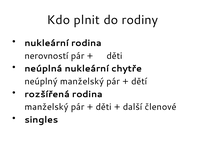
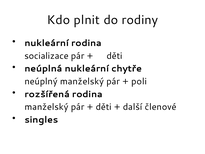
nerovností: nerovností -> socializace (47, 56)
dětí: dětí -> poli (139, 81)
